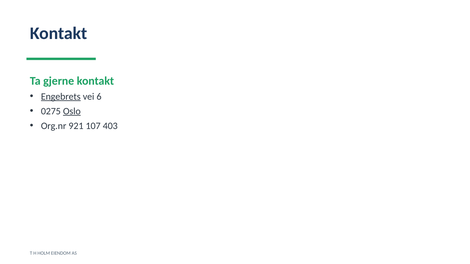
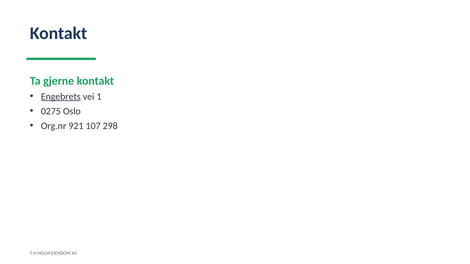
6: 6 -> 1 (99, 97)
Oslo underline: present -> none (72, 111)
403: 403 -> 298 (110, 126)
